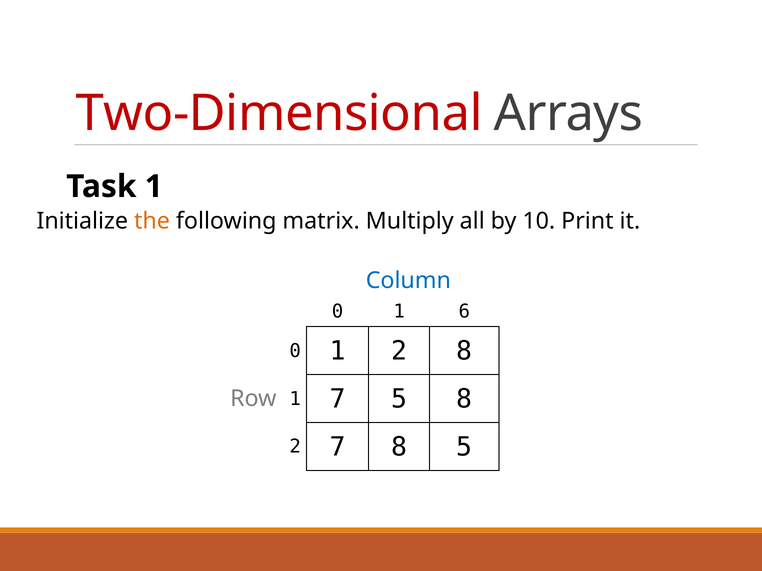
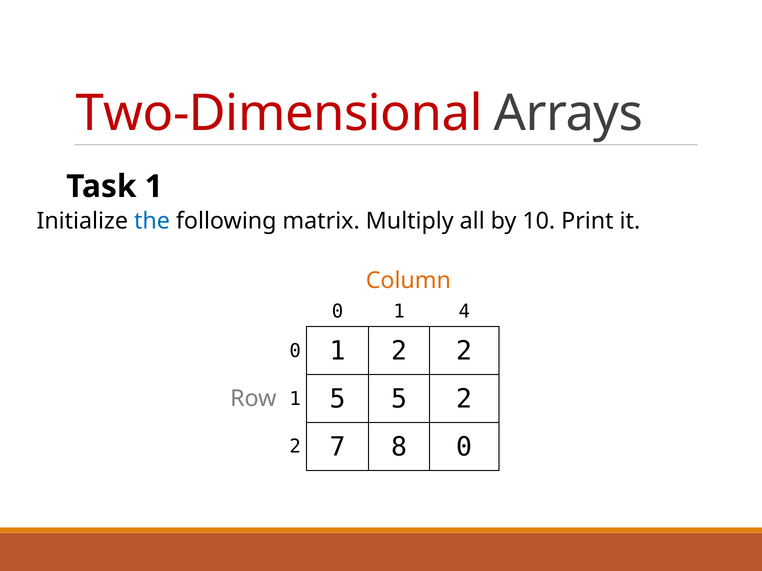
the colour: orange -> blue (152, 221)
Column colour: blue -> orange (408, 281)
6: 6 -> 4 (464, 312)
1 2 8: 8 -> 2 (464, 351)
1 7: 7 -> 5 (338, 399)
5 8: 8 -> 2 (464, 399)
8 5: 5 -> 0 (464, 447)
